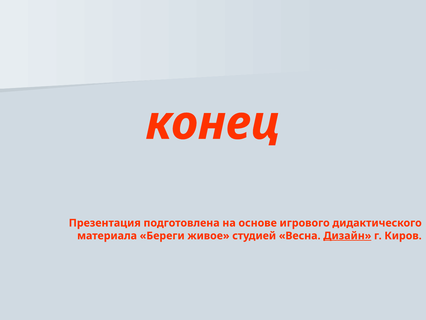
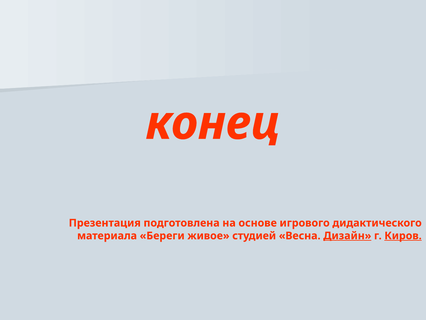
Киров underline: none -> present (403, 235)
